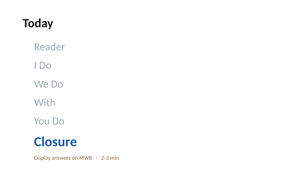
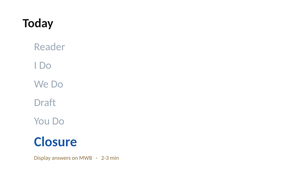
With: With -> Draft (45, 103)
